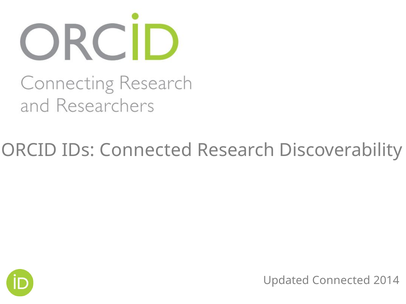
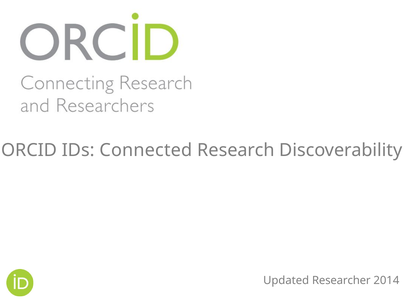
Updated Connected: Connected -> Researcher (341, 281)
